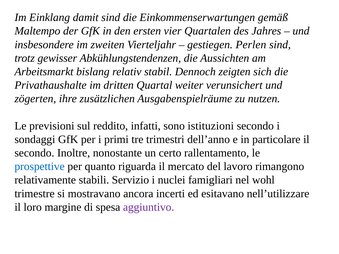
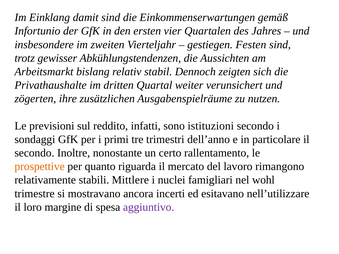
Maltempo: Maltempo -> Infortunio (37, 31)
Perlen: Perlen -> Festen (251, 45)
prospettive colour: blue -> orange (40, 167)
Servizio: Servizio -> Mittlere (130, 180)
